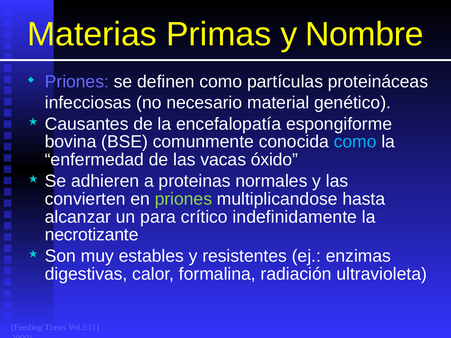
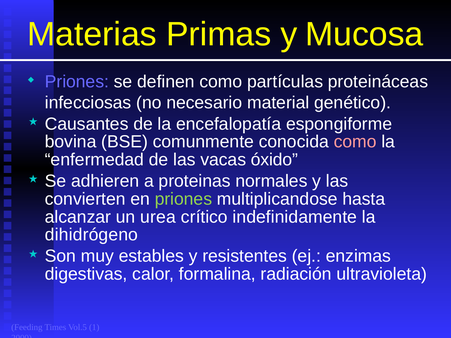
Nombre: Nombre -> Mucosa (364, 34)
como colour: light blue -> pink (355, 142)
para: para -> urea (158, 217)
necrotizante: necrotizante -> dihidrógeno (91, 235)
